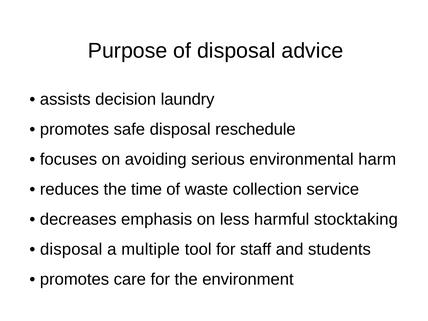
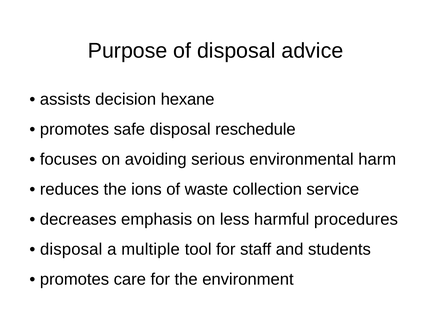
laundry: laundry -> hexane (188, 99)
time: time -> ions (146, 189)
stocktaking: stocktaking -> procedures (356, 219)
